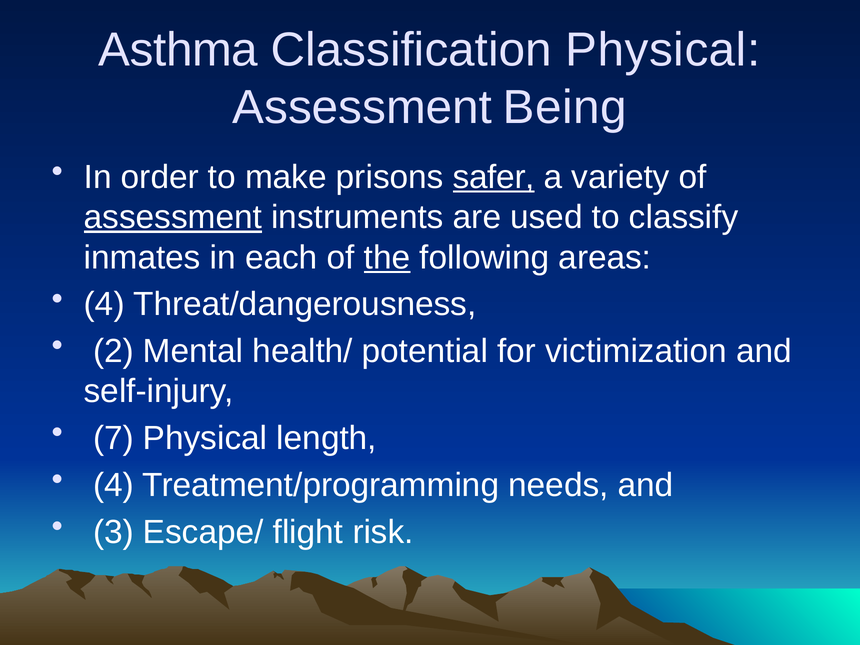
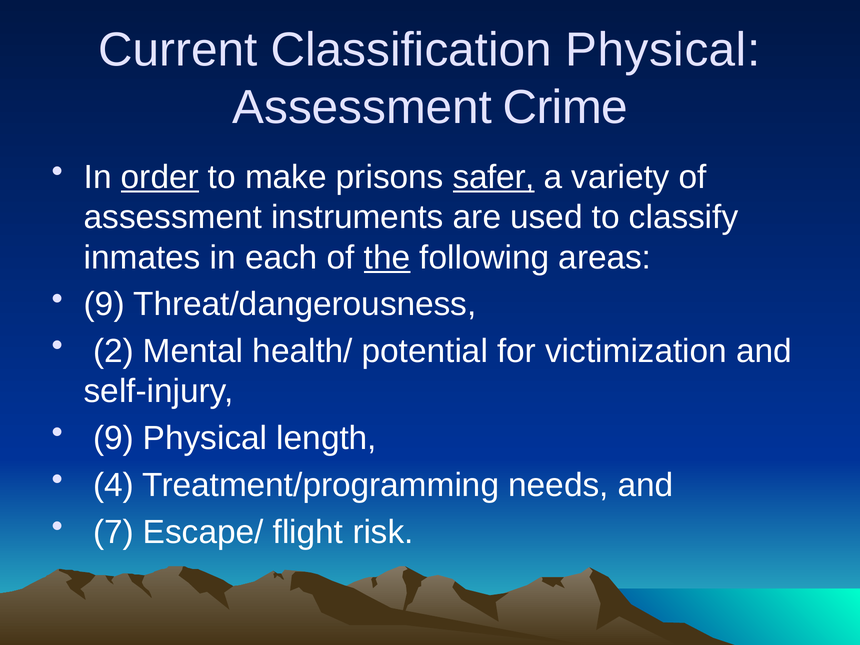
Asthma: Asthma -> Current (178, 50)
Being: Being -> Crime (565, 107)
order underline: none -> present (160, 177)
assessment underline: present -> none (173, 217)
4: 4 -> 9 (104, 304)
7: 7 -> 9 (113, 438)
3: 3 -> 7 (113, 532)
